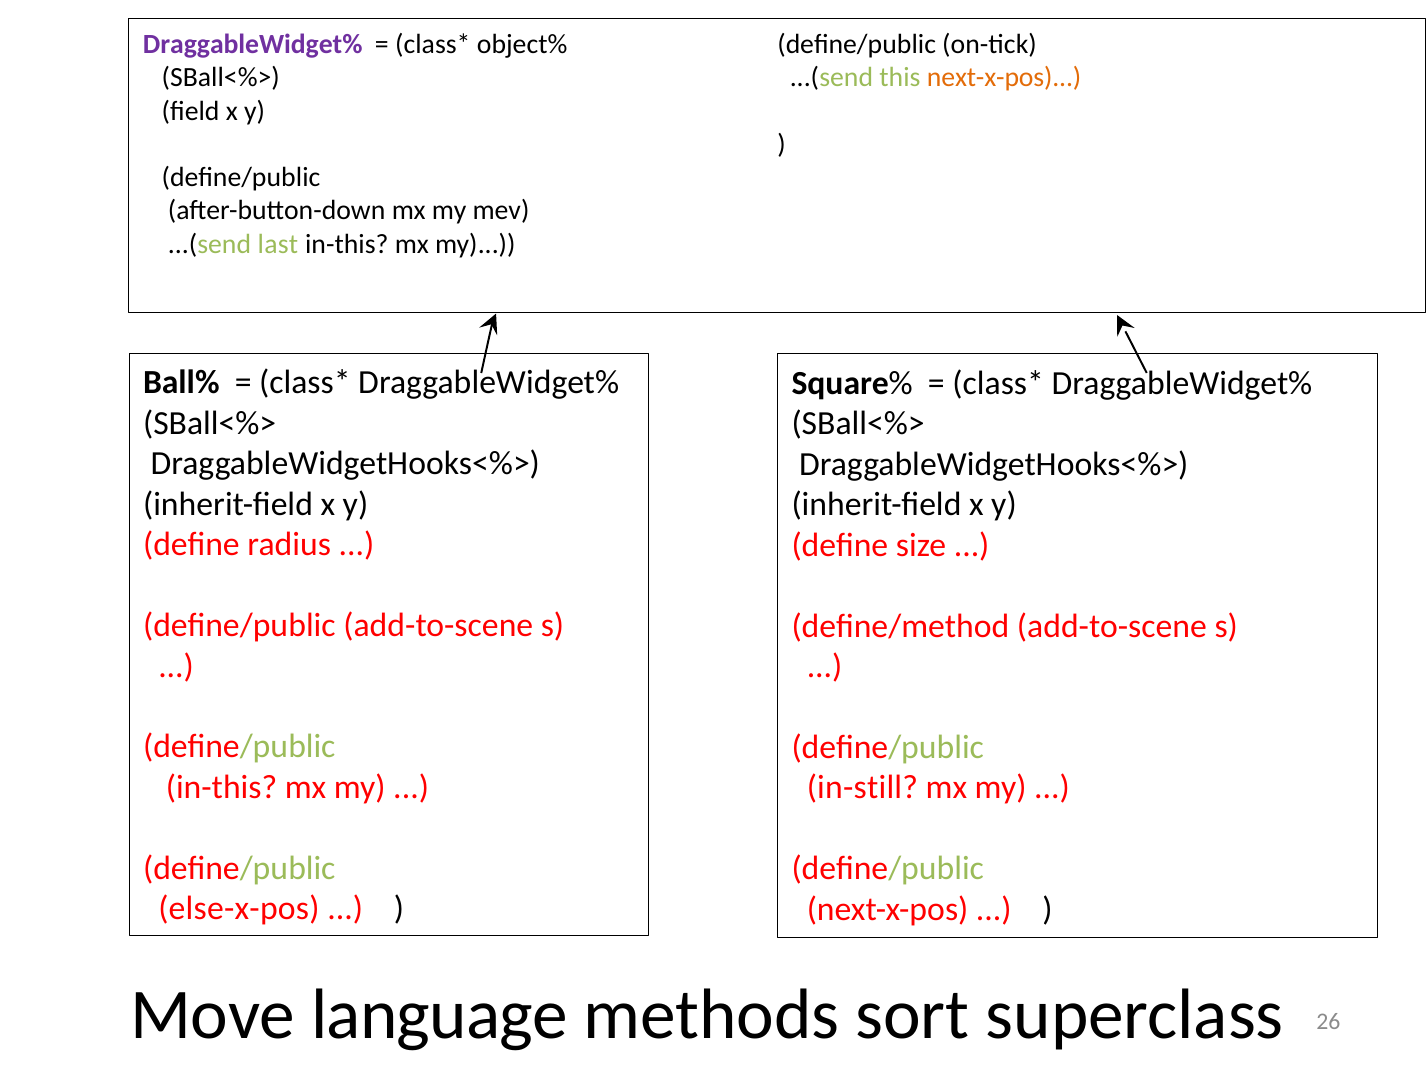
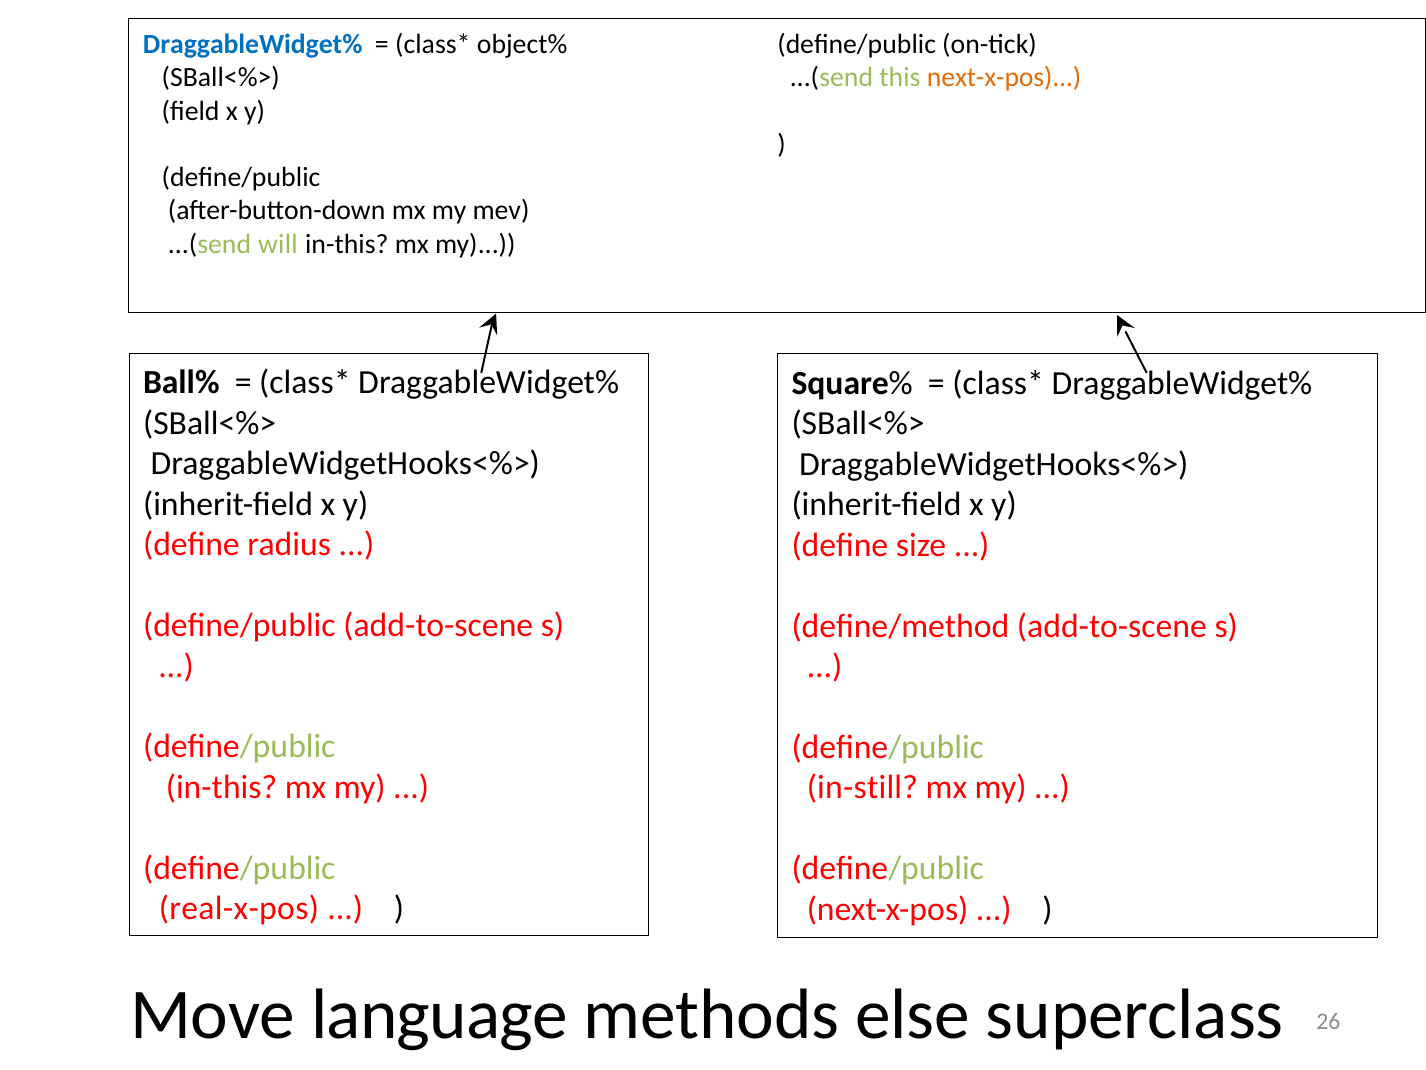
DraggableWidget% colour: purple -> blue (253, 44)
last: last -> will (278, 244)
else-x-pos: else-x-pos -> real-x-pos (239, 908)
sort: sort -> else (913, 1014)
